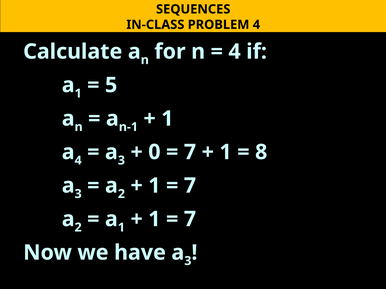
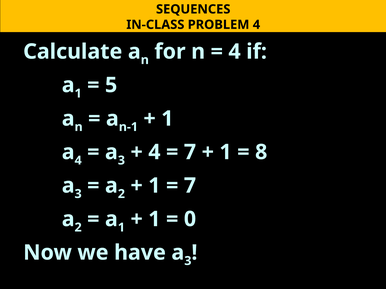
0: 0 -> 4 (154, 152)
7: 7 -> 0 (190, 219)
